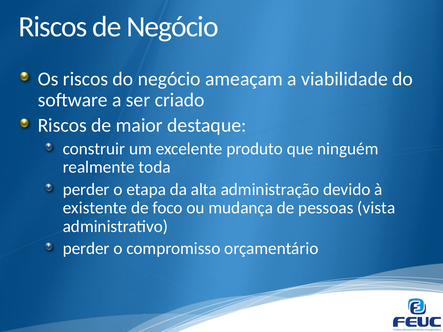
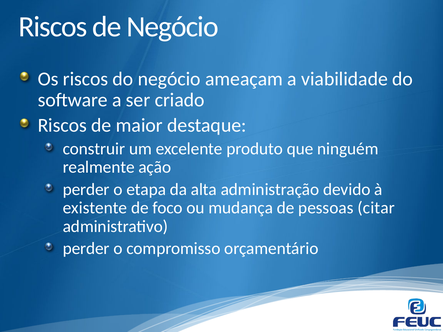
toda: toda -> ação (155, 167)
vista: vista -> citar (376, 208)
